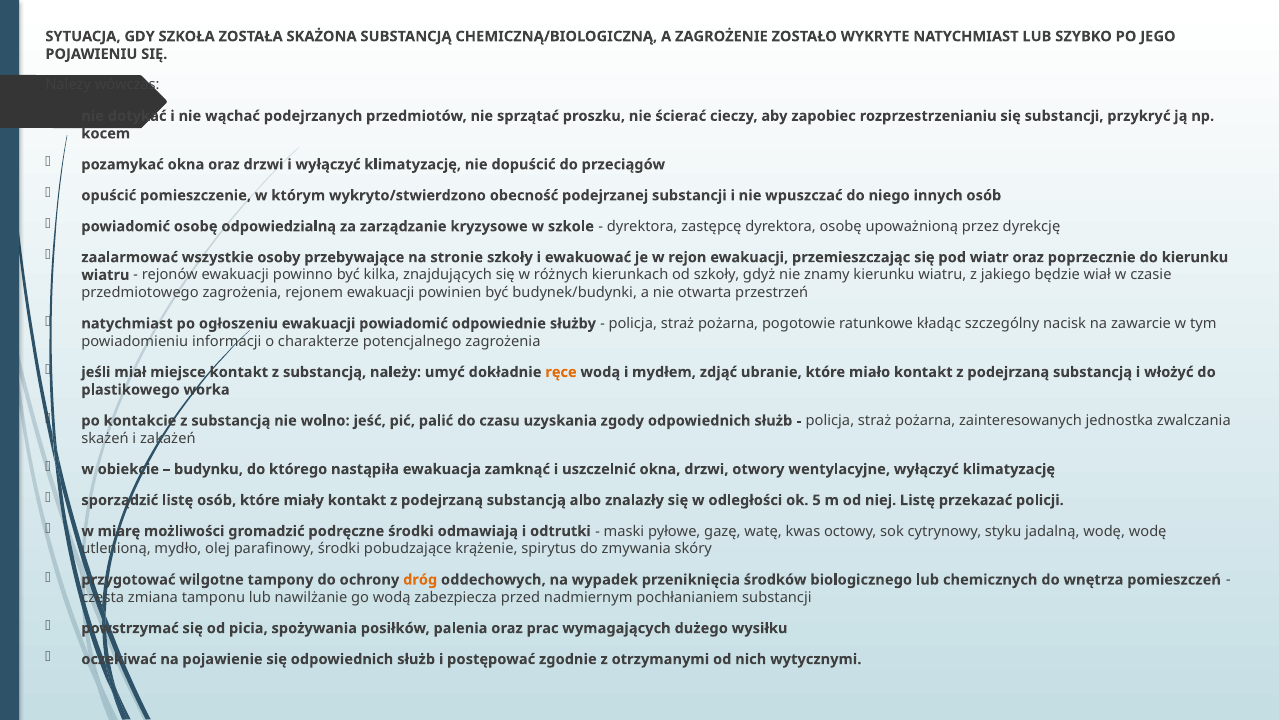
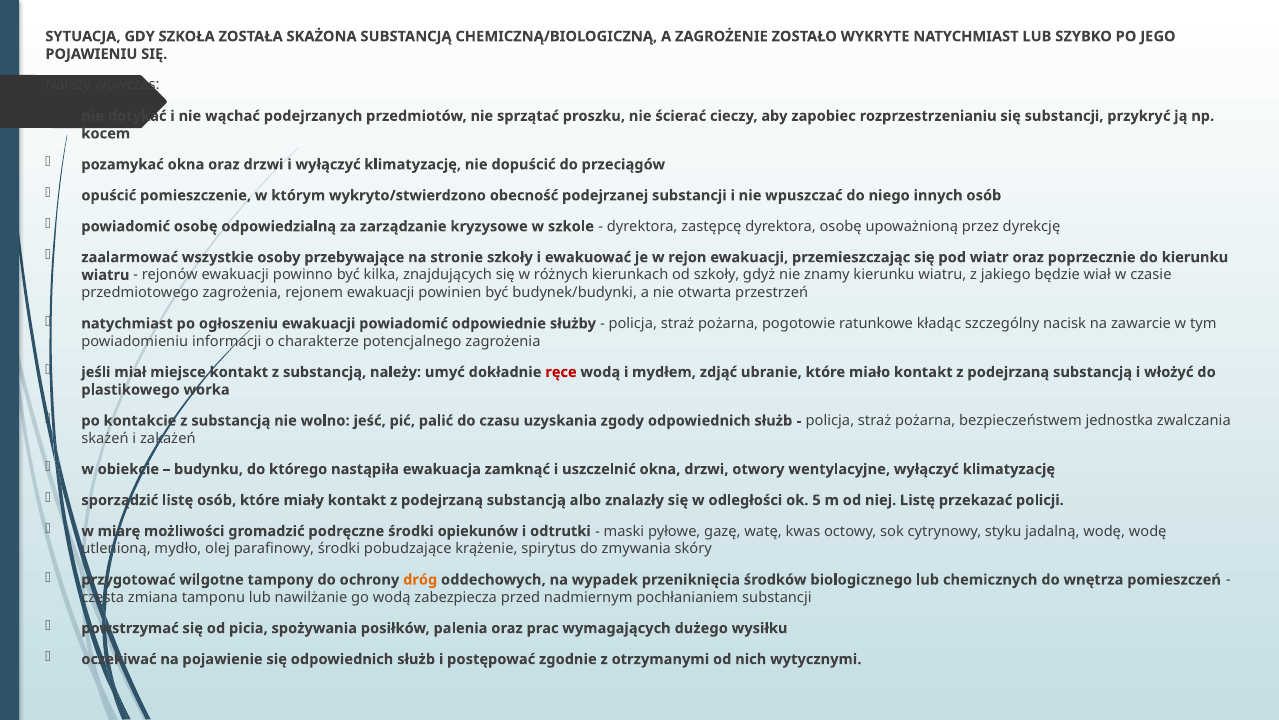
ręce colour: orange -> red (561, 372)
zainteresowanych: zainteresowanych -> bezpieczeństwem (1020, 420)
odmawiają: odmawiają -> opiekunów (478, 531)
